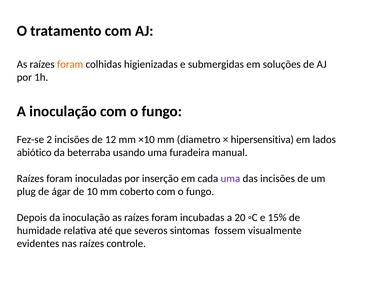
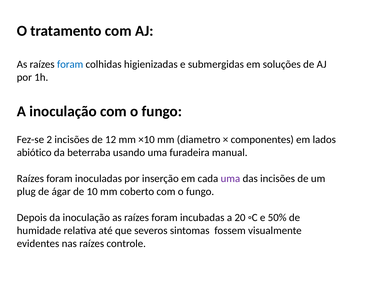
foram colour: orange -> blue (70, 64)
hipersensitiva: hipersensitiva -> componentes (262, 140)
15%: 15% -> 50% (277, 217)
